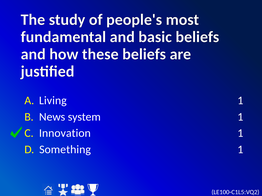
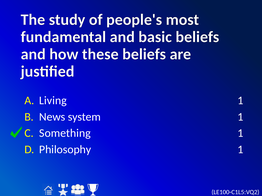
Innovation: Innovation -> Something (65, 133)
Something: Something -> Philosophy (65, 150)
